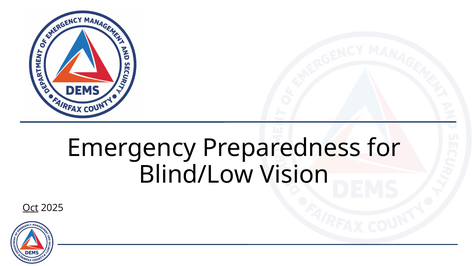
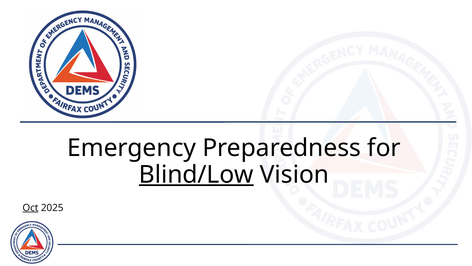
Blind/Low underline: none -> present (196, 174)
